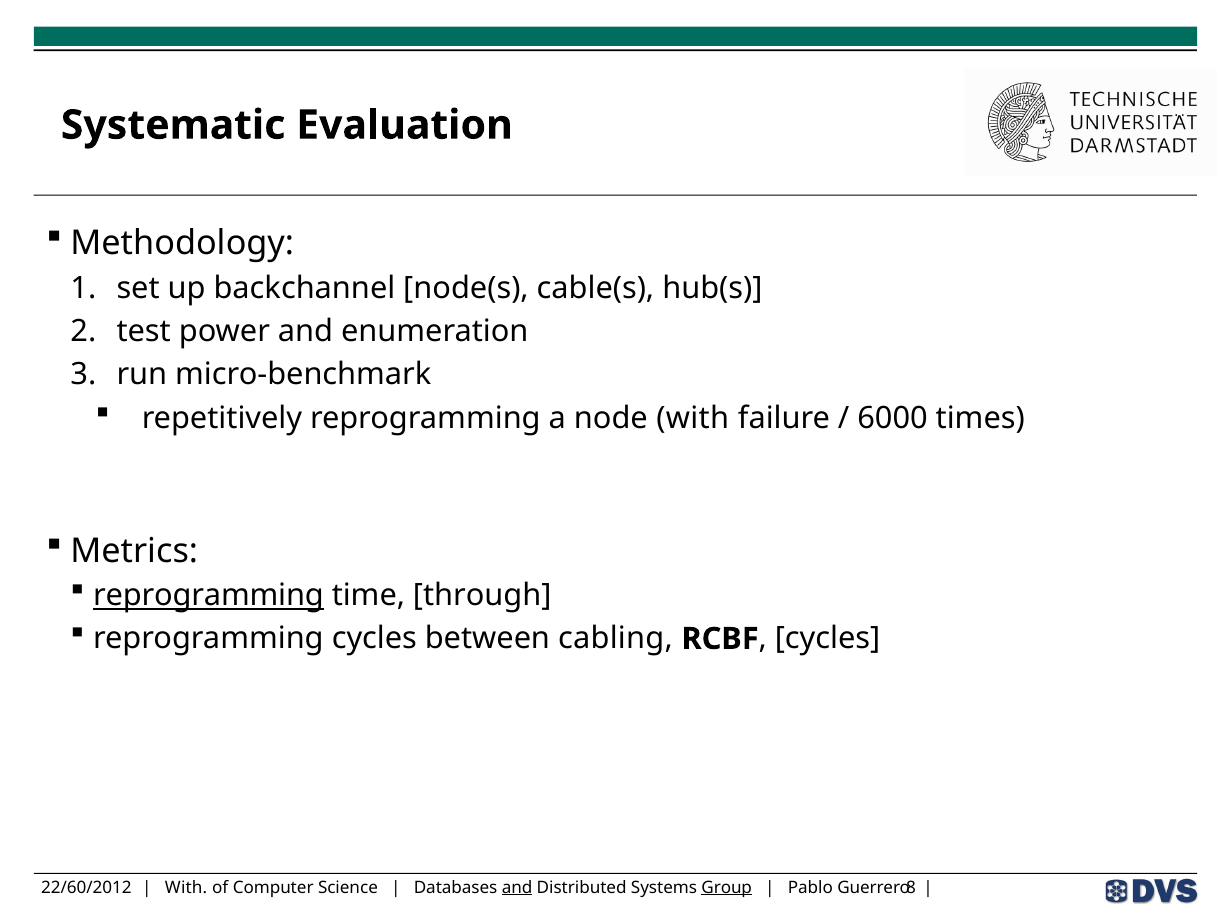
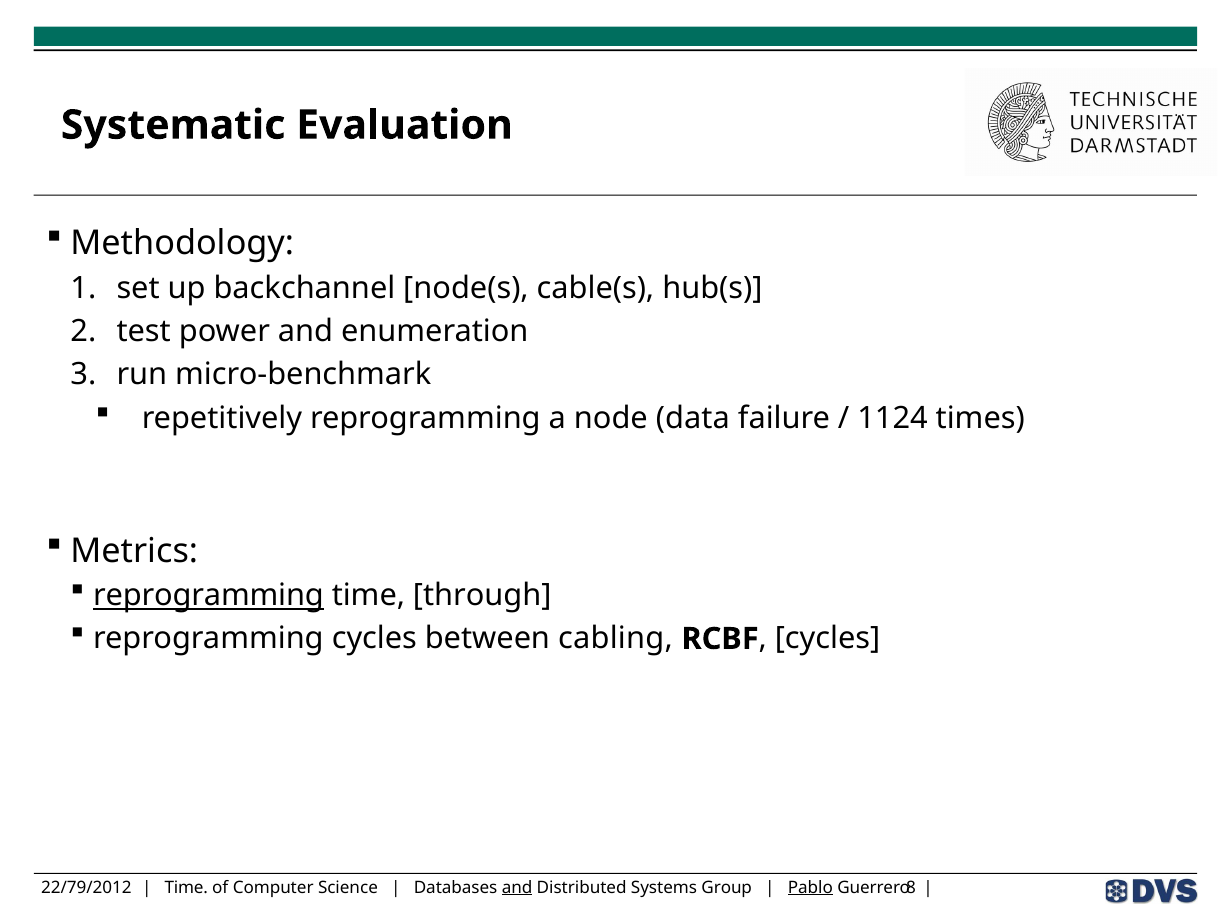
node with: with -> data (693, 419)
6000: 6000 -> 1124 (893, 419)
22/60/2012: 22/60/2012 -> 22/79/2012 (86, 888)
With: With -> Time (186, 888)
Group underline: present -> none (727, 888)
Pablo underline: none -> present (810, 888)
